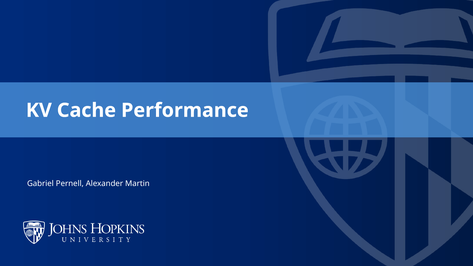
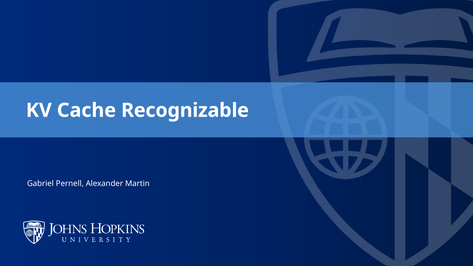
Performance: Performance -> Recognizable (185, 110)
